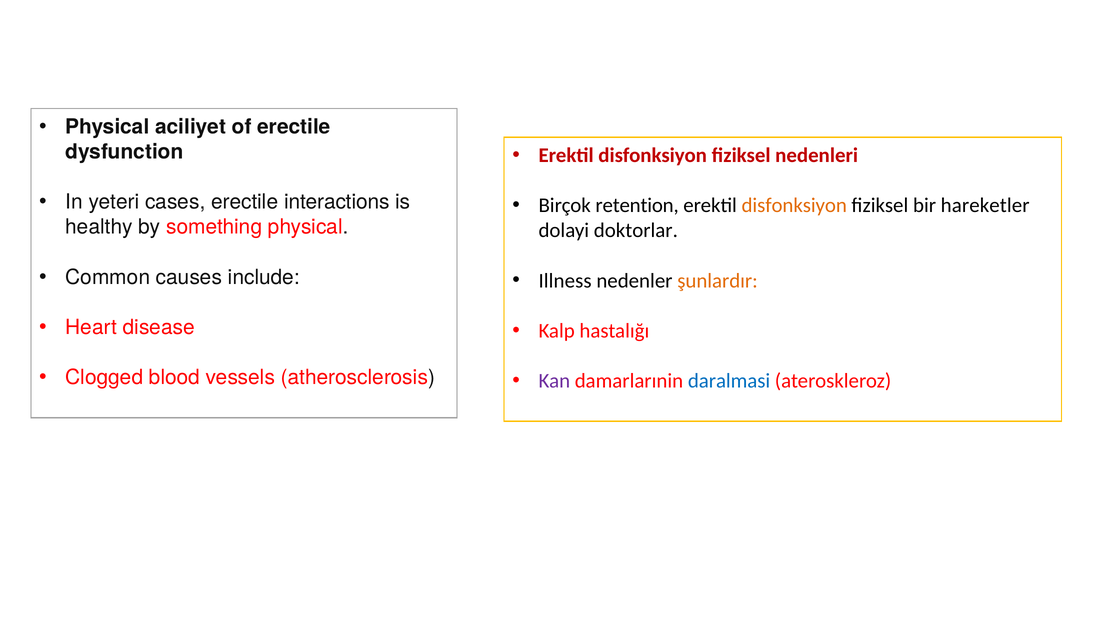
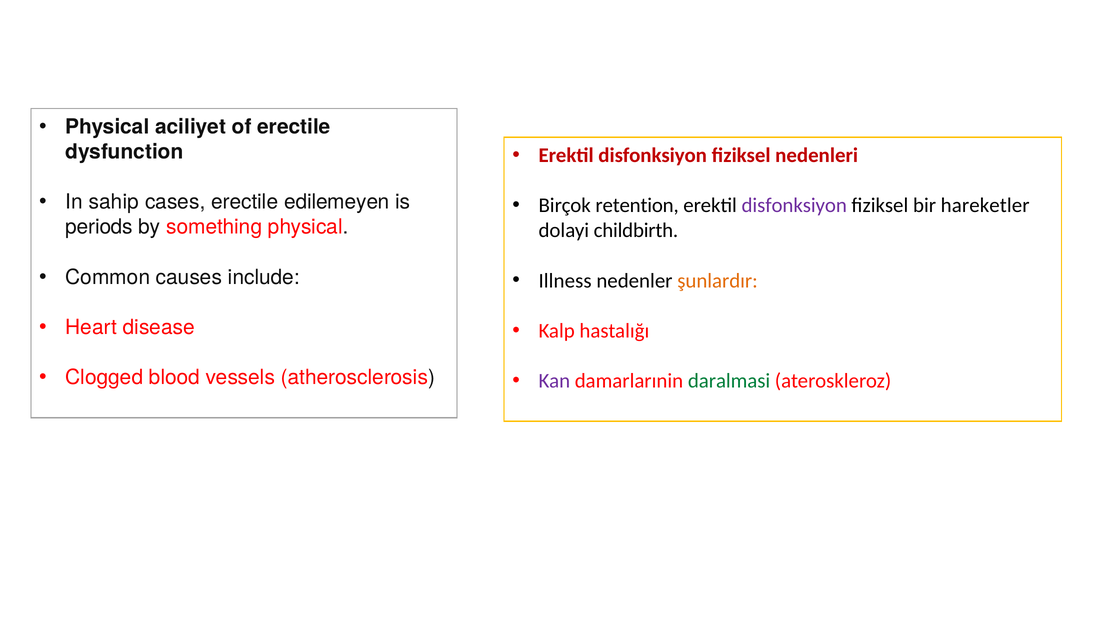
yeteri: yeteri -> sahip (114, 202)
interactions: interactions -> edilemeyen (337, 202)
disfonksiyon colour: orange -> purple (794, 206)
healthy: healthy -> periods (99, 227)
doktorlar: doktorlar -> childbirth (636, 231)
daralmasi colour: blue -> green (729, 381)
